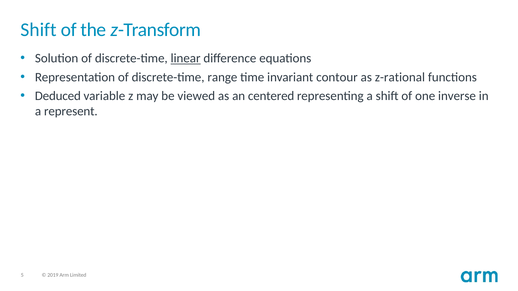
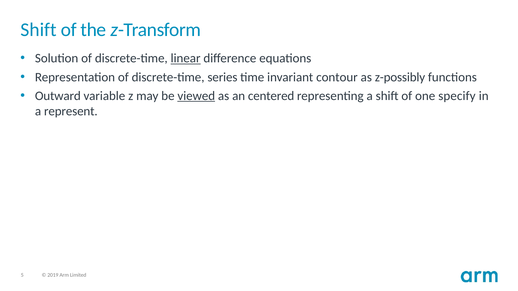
range: range -> series (222, 77)
z-rational: z-rational -> z-possibly (400, 77)
Deduced: Deduced -> Outward (58, 96)
viewed underline: none -> present (196, 96)
inverse: inverse -> specify (457, 96)
